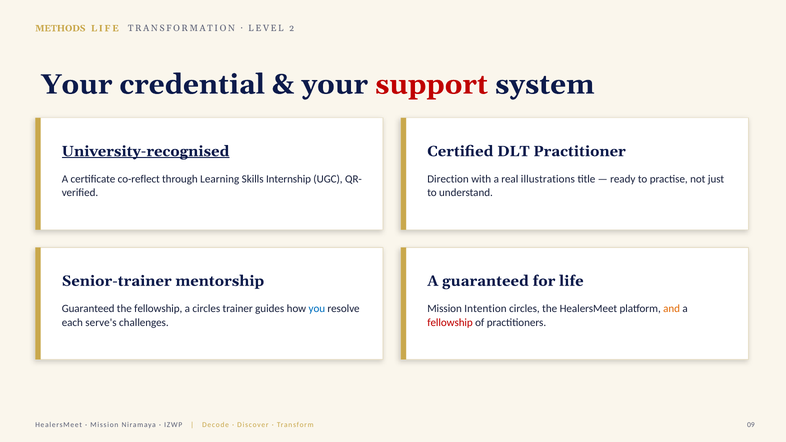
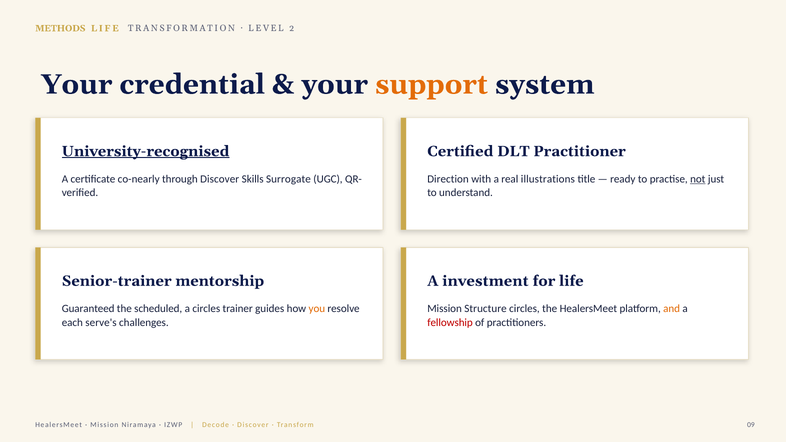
support colour: red -> orange (432, 84)
co-reflect: co-reflect -> co-nearly (139, 179)
through Learning: Learning -> Discover (220, 179)
Internship: Internship -> Surrogate (288, 179)
not underline: none -> present (698, 179)
A guaranteed: guaranteed -> investment (485, 281)
the fellowship: fellowship -> scheduled (158, 309)
you colour: blue -> orange (317, 309)
Intention: Intention -> Structure (486, 309)
